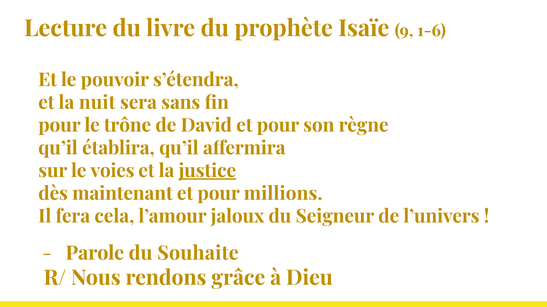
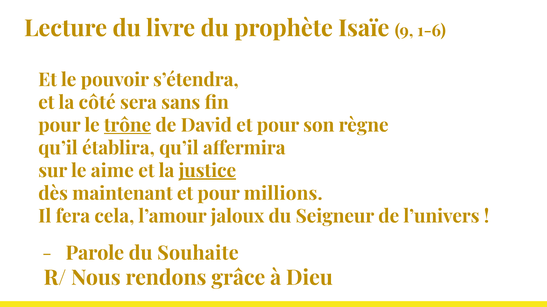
nuit: nuit -> côté (97, 103)
trône underline: none -> present (127, 126)
voies: voies -> aime (112, 171)
